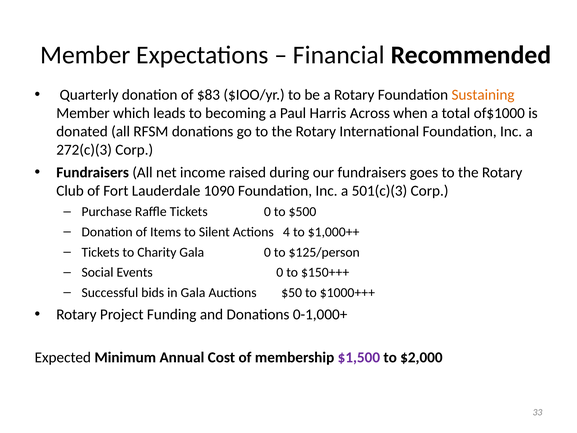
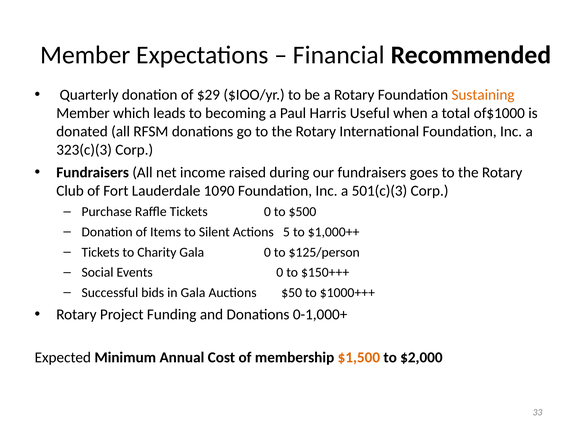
$83: $83 -> $29 (208, 95)
Across: Across -> Useful (370, 113)
272(c)(3: 272(c)(3 -> 323(c)(3 (84, 150)
4: 4 -> 5 (286, 232)
$1,500 colour: purple -> orange (359, 357)
